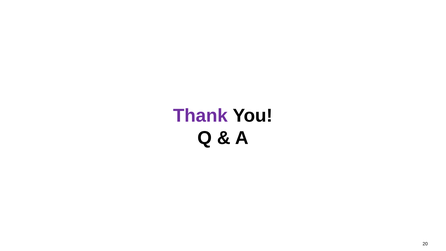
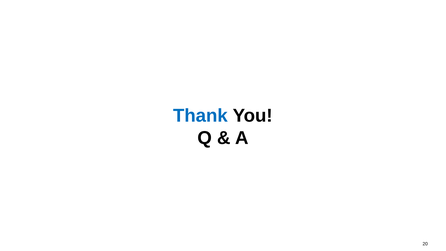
Thank colour: purple -> blue (201, 116)
